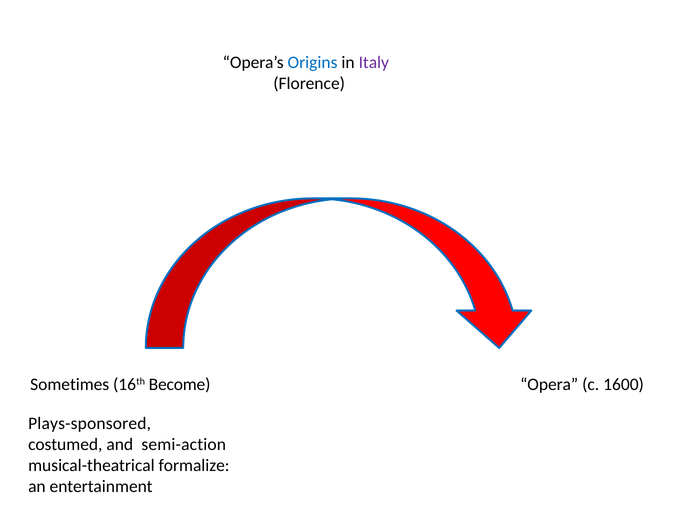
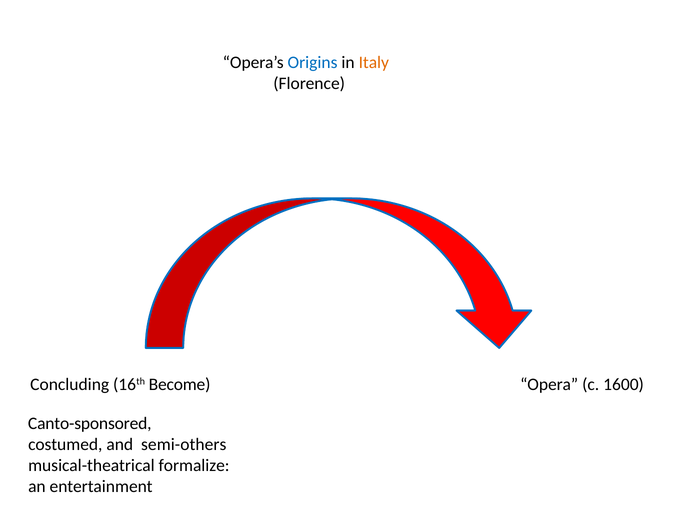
Italy colour: purple -> orange (374, 63)
Sometimes: Sometimes -> Concluding (70, 384)
Plays-sponsored: Plays-sponsored -> Canto-sponsored (90, 423)
semi-action: semi-action -> semi-others (184, 444)
